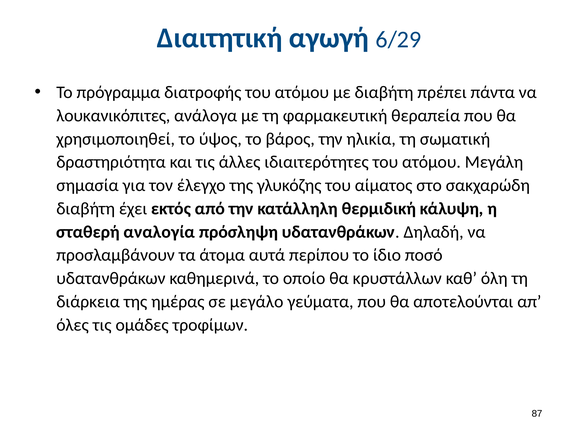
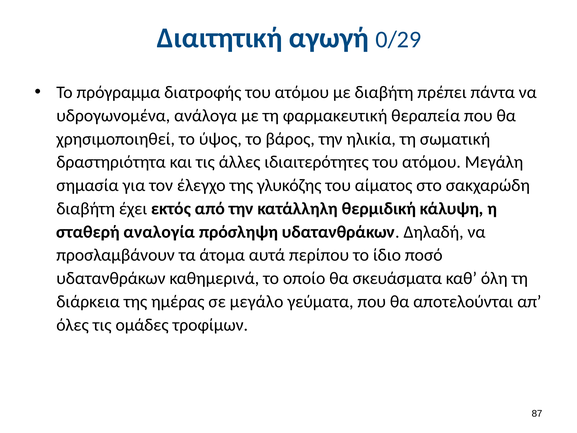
6/29: 6/29 -> 0/29 (398, 40)
λουκανικόπιτες: λουκανικόπιτες -> υδρογωνομένα (113, 116)
κρυστάλλων: κρυστάλλων -> σκευάσματα (397, 278)
